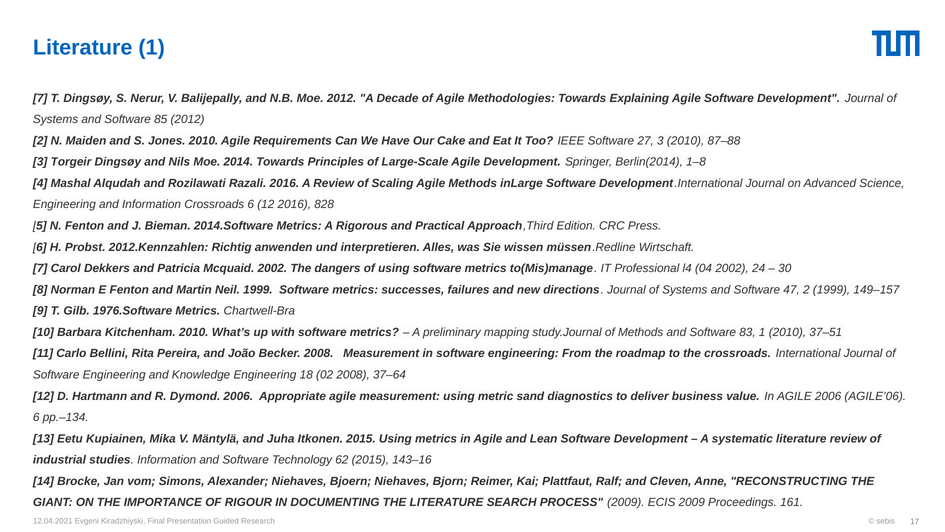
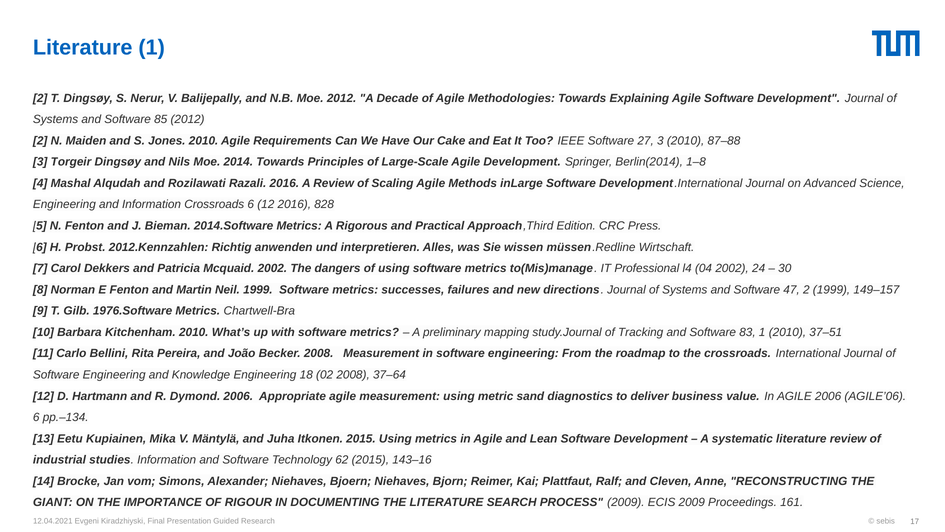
7: 7 -> 2 (40, 98)
of Methods: Methods -> Tracking (641, 332)
